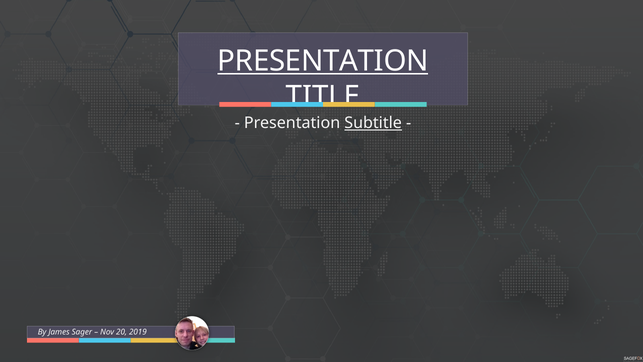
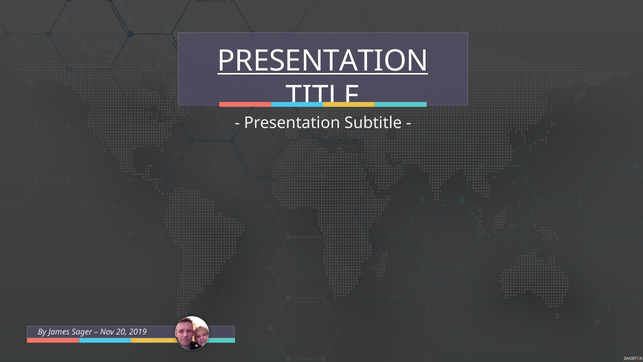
Subtitle underline: present -> none (373, 123)
